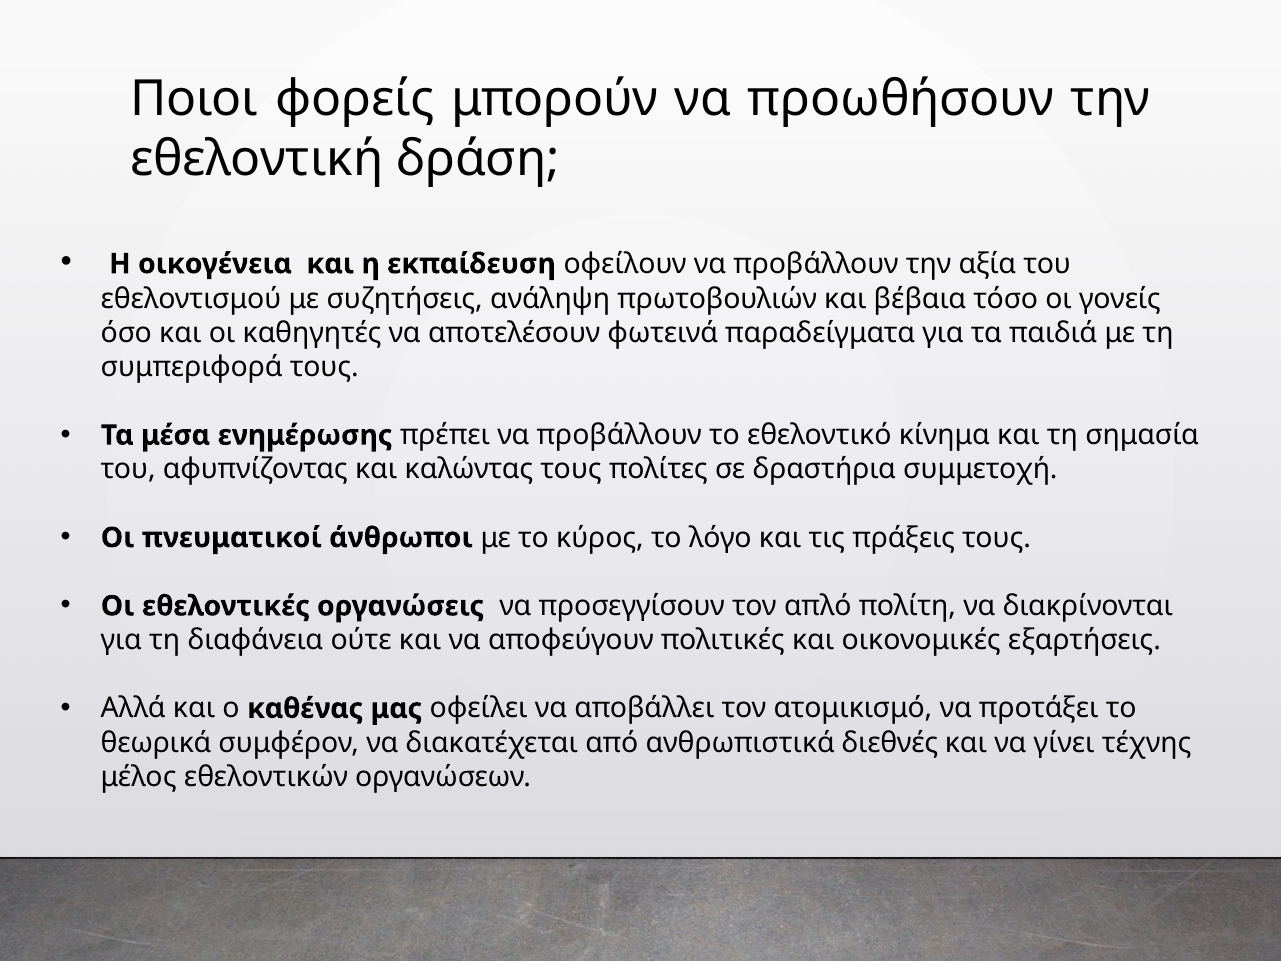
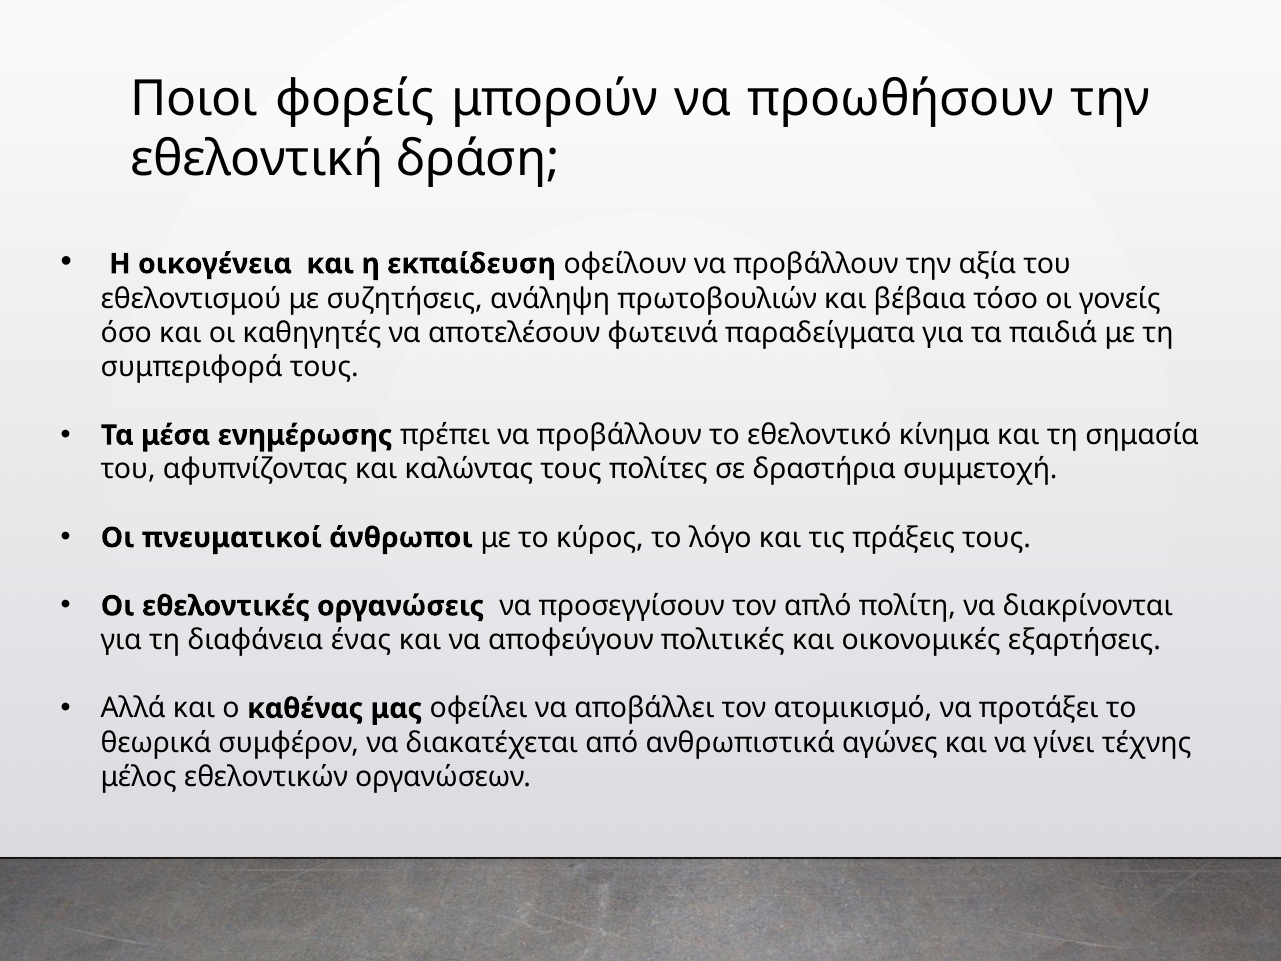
ούτε: ούτε -> ένας (361, 640)
διεθνές: διεθνές -> αγώνες (890, 743)
